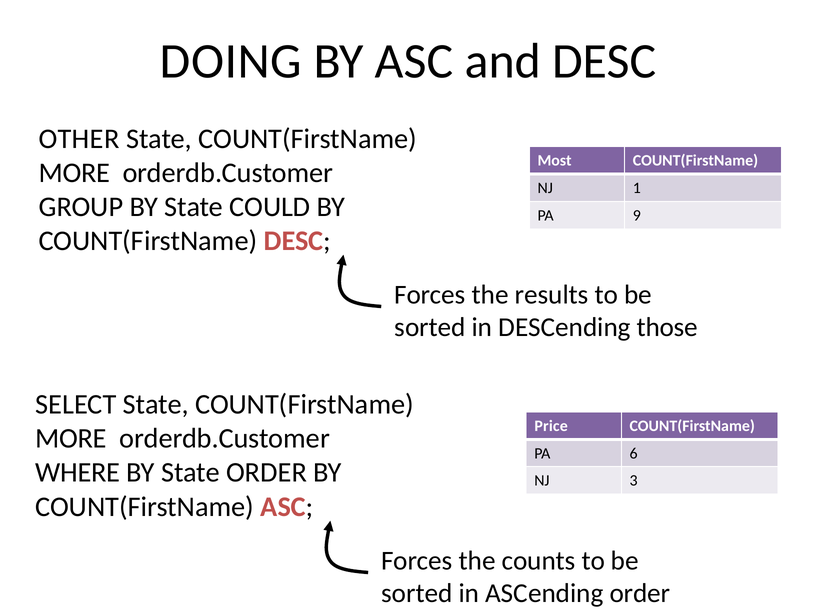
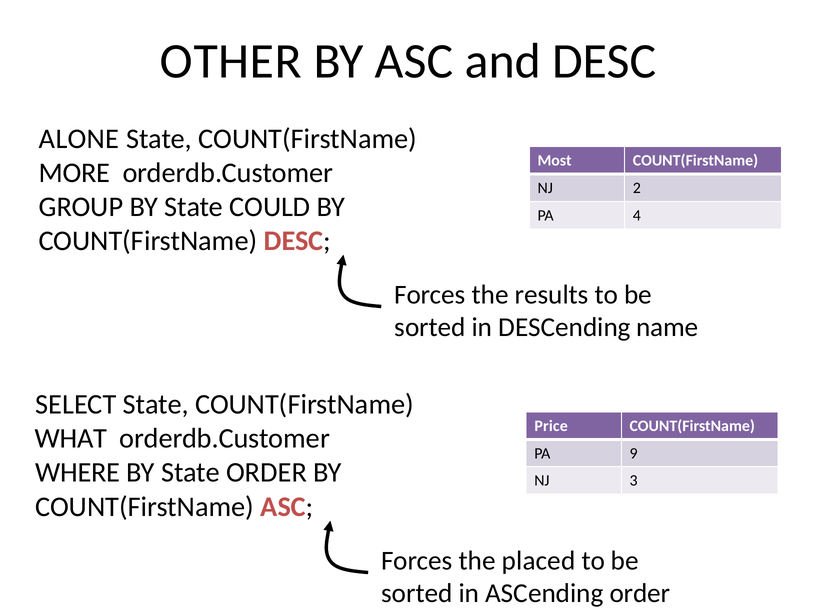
DOING: DOING -> OTHER (231, 61)
OTHER: OTHER -> ALONE (79, 139)
1: 1 -> 2 (637, 188)
9: 9 -> 4 (637, 215)
those: those -> name (667, 327)
MORE: MORE -> WHAT (71, 438)
6: 6 -> 9 (634, 453)
counts: counts -> placed (539, 560)
